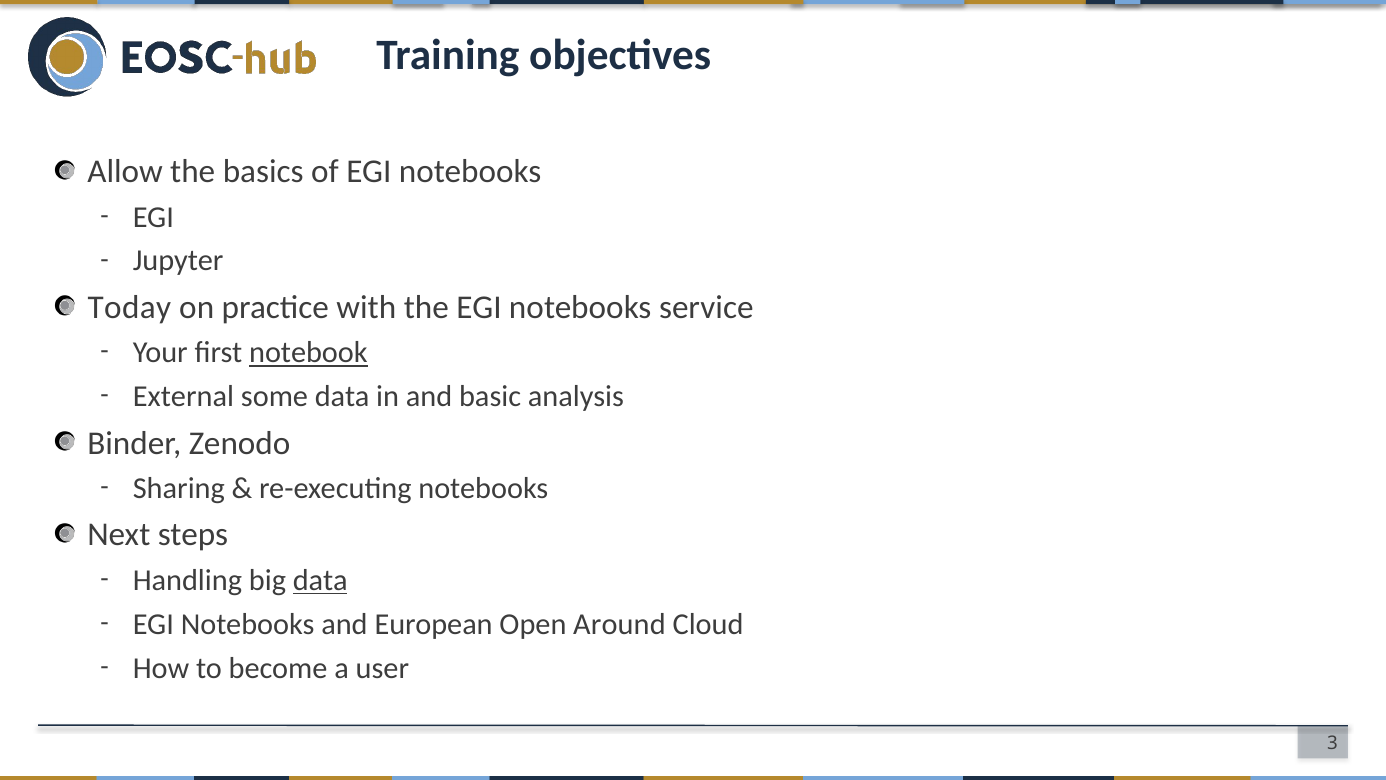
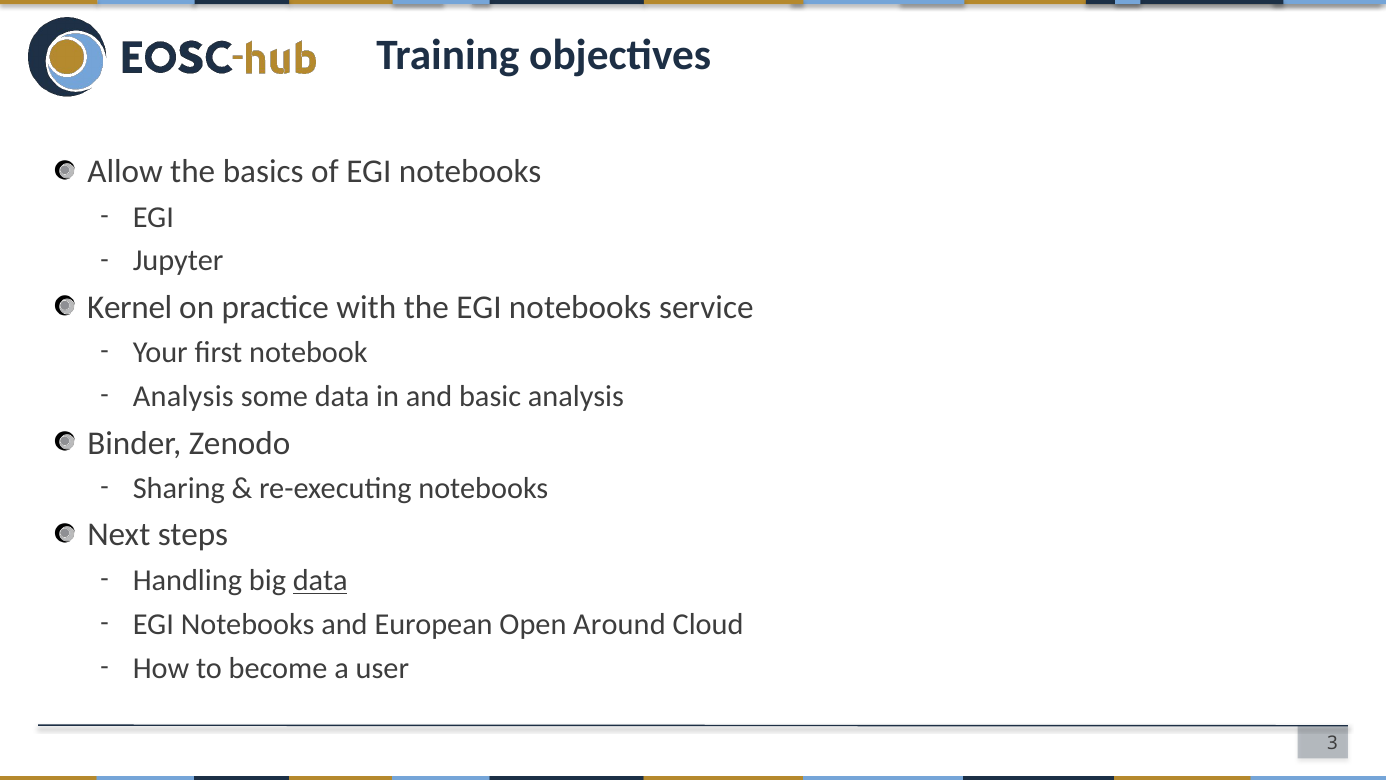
Today: Today -> Kernel (130, 307)
notebook underline: present -> none (308, 353)
External: External -> Analysis (183, 396)
